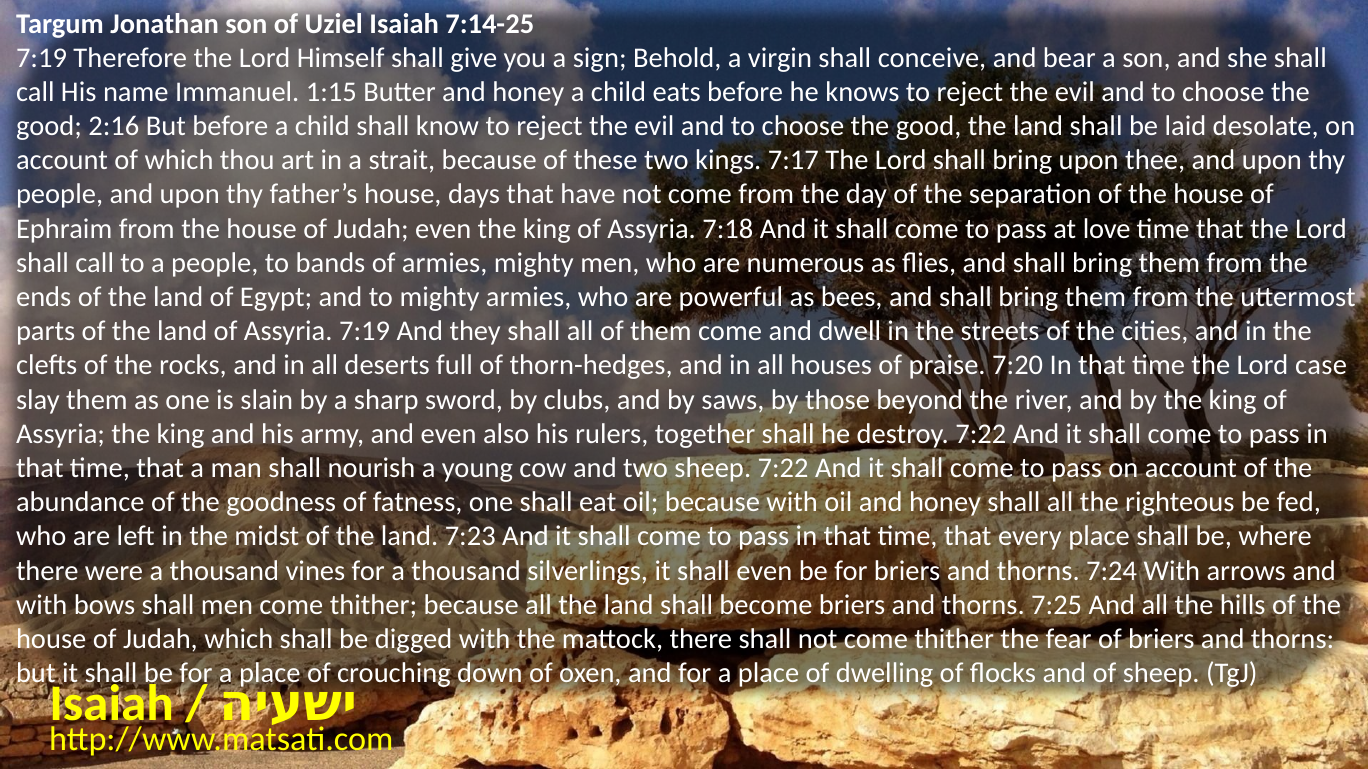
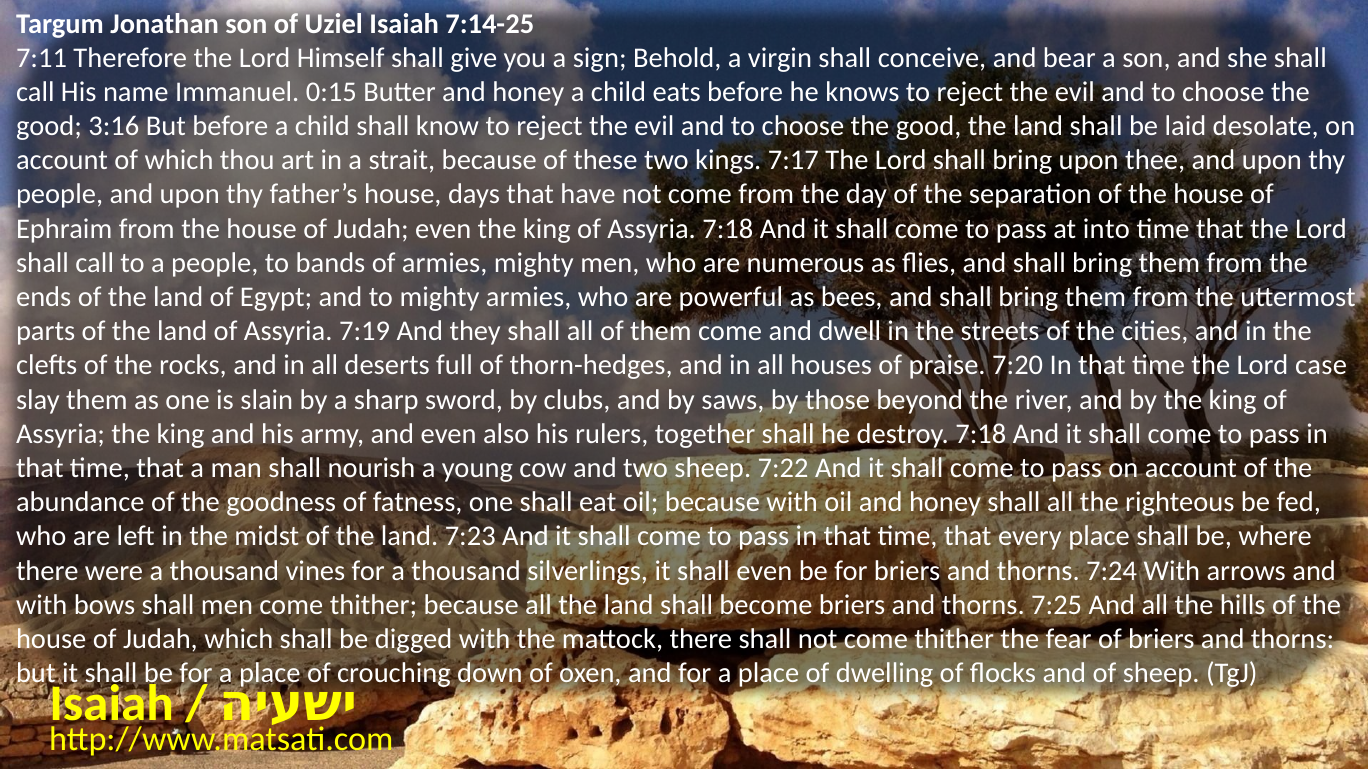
7:19: 7:19 -> 7:11 (42, 58)
1:15: 1:15 -> 0:15 (331, 92)
2:16: 2:16 -> 3:16 (114, 126)
love: love -> into (1106, 229)
destroy 7:22: 7:22 -> 7:18 (981, 434)
